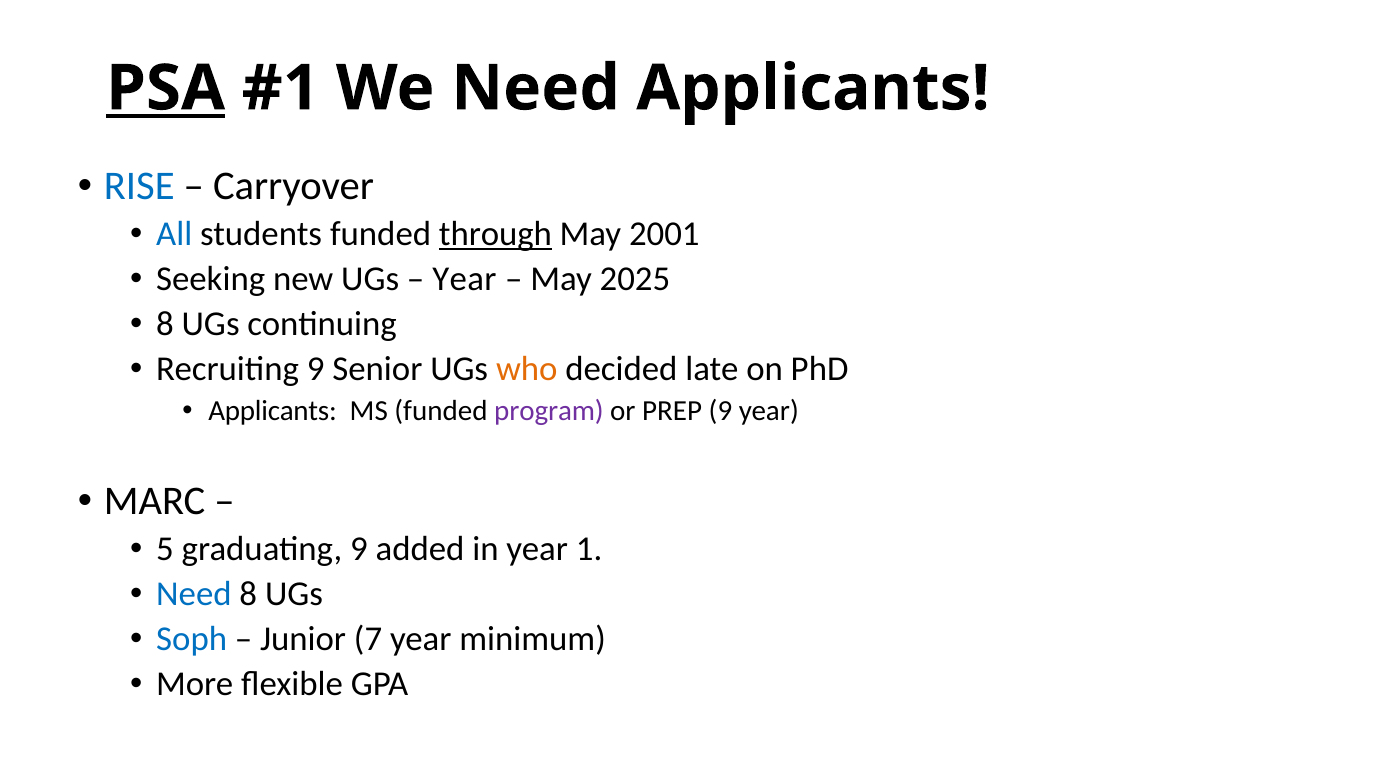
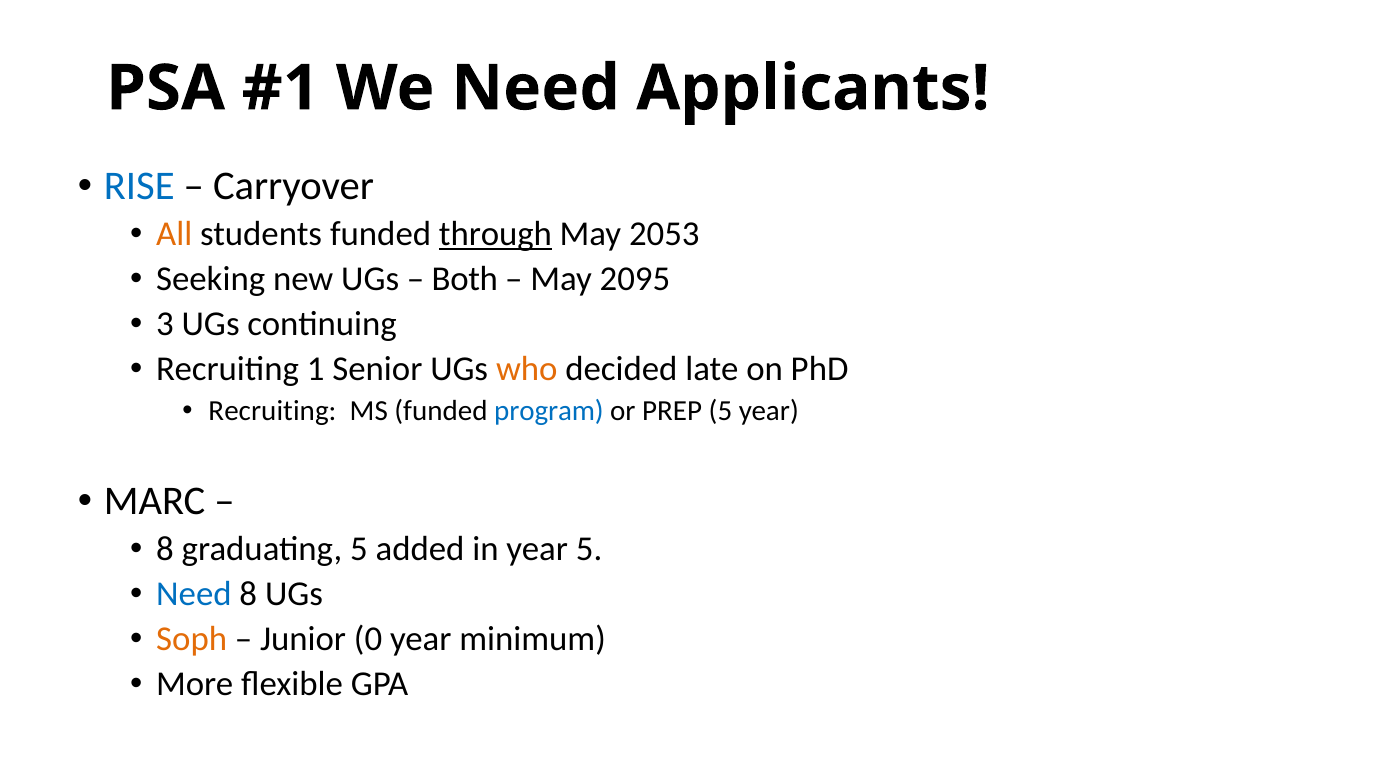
PSA underline: present -> none (166, 88)
All colour: blue -> orange (174, 234)
2001: 2001 -> 2053 (664, 234)
Year: Year -> Both (465, 279)
2025: 2025 -> 2095 (635, 279)
8: 8 -> 3 (165, 324)
Recruiting 9: 9 -> 1 (316, 369)
Applicants: Applicants -> Recruiting (272, 410)
program colour: purple -> blue (549, 410)
PREP 9: 9 -> 5 (720, 410)
5: 5 -> 8 (165, 549)
graduating 9: 9 -> 5 (359, 549)
year 1: 1 -> 5 (589, 549)
Soph colour: blue -> orange (192, 639)
7: 7 -> 0 (368, 639)
